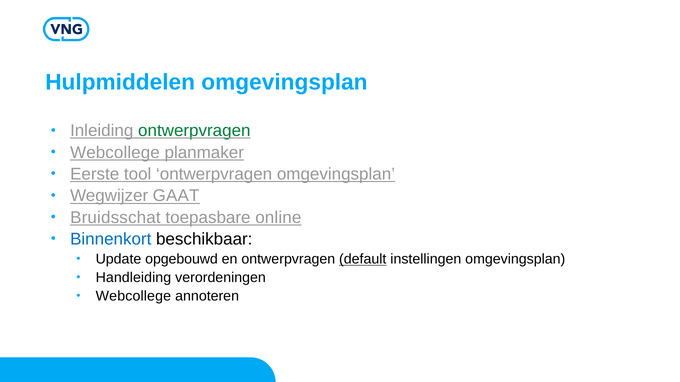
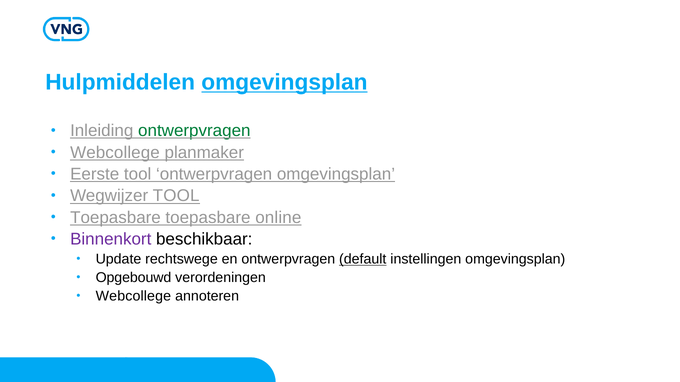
omgevingsplan underline: none -> present (284, 82)
Wegwijzer GAAT: GAAT -> TOOL (176, 196)
Bruidsschat: Bruidsschat -> Toepasbare (115, 218)
Binnenkort colour: blue -> purple (111, 240)
opgebouwd: opgebouwd -> rechtswege (181, 259)
Handleiding: Handleiding -> Opgebouwd (133, 278)
